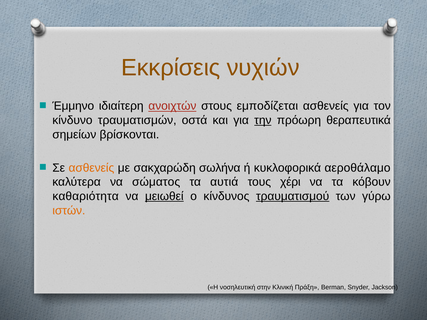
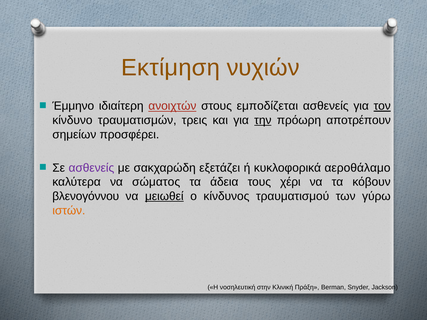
Εκκρίσεις: Εκκρίσεις -> Εκτίμηση (171, 68)
τον underline: none -> present (382, 106)
οστά: οστά -> τρεις (194, 120)
θεραπευτικά: θεραπευτικά -> αποτρέπουν (359, 120)
βρίσκονται: βρίσκονται -> προσφέρει (129, 135)
ασθενείς colour: orange -> purple (91, 168)
σωλήνα: σωλήνα -> εξετάζει (220, 168)
αυτιά: αυτιά -> άδεια (224, 182)
καθαριότητα: καθαριότητα -> βλενογόννου (86, 196)
τραυματισμού underline: present -> none (293, 196)
